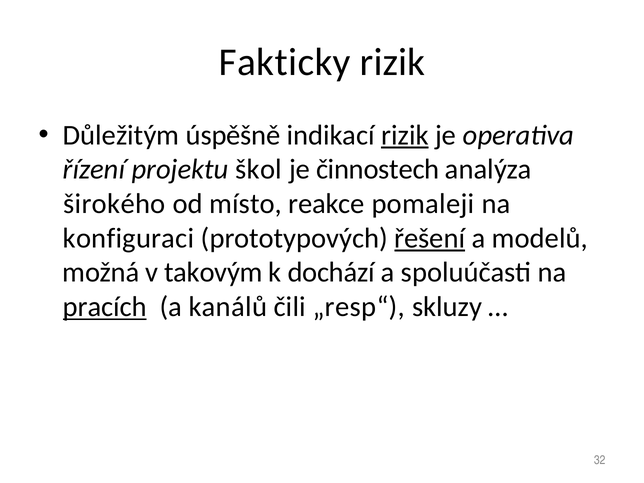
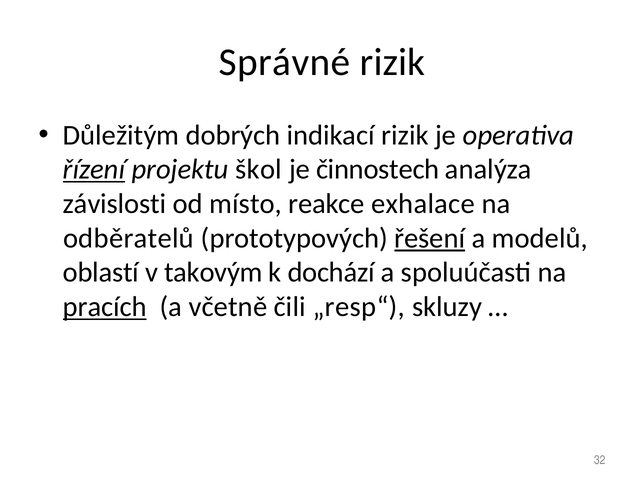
Fakticky: Fakticky -> Správné (285, 62)
úspěšně: úspěšně -> dobrých (233, 135)
rizik underline: present -> none (405, 135)
řízení underline: none -> present (94, 169)
širokého: širokého -> závislosti (115, 204)
pomaleji: pomaleji -> exhalace (423, 204)
konfiguraci: konfiguraci -> odběratelů (129, 238)
možná: možná -> oblastí (101, 273)
kanálů: kanálů -> včetně (228, 307)
